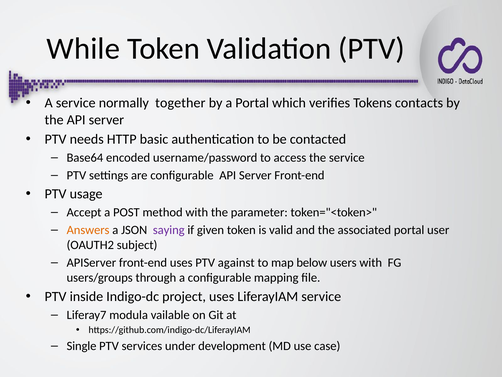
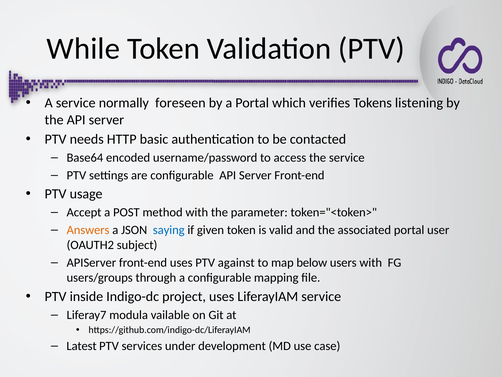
together: together -> foreseen (180, 103)
contacts: contacts -> listening (419, 103)
saying colour: purple -> blue (169, 230)
Single: Single -> Latest (82, 346)
